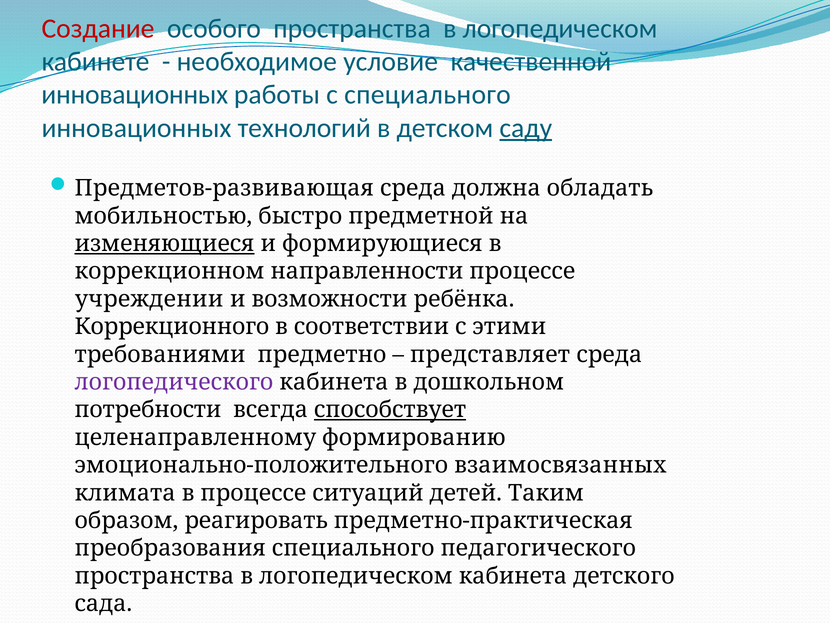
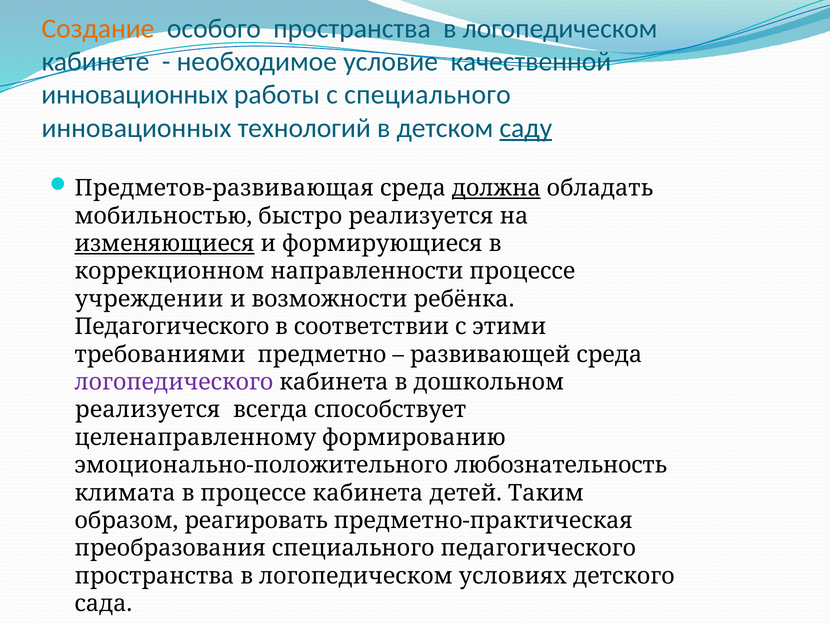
Создание colour: red -> orange (98, 28)
должна underline: none -> present (496, 188)
быстро предметной: предметной -> реализуется (421, 216)
Коррекционного: Коррекционного -> Педагогического (172, 327)
представляет: представляет -> развивающей (490, 354)
потребности: потребности -> реализуется (148, 410)
способствует underline: present -> none (390, 410)
взаимосвязанных: взаимосвязанных -> любознательность (561, 465)
процессе ситуаций: ситуаций -> кабинета (368, 493)
логопедическом кабинета: кабинета -> условиях (513, 576)
